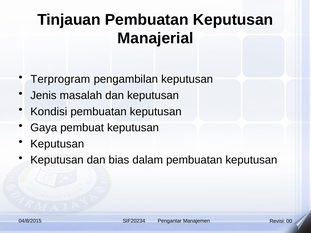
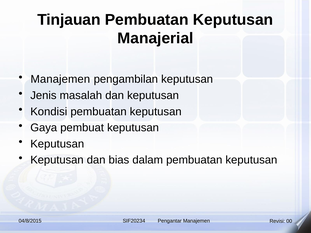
Terprogram: Terprogram -> Manajemen (60, 79)
